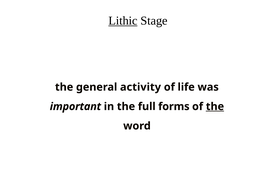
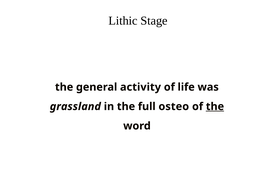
Lithic underline: present -> none (123, 21)
important: important -> grassland (75, 107)
forms: forms -> osteo (174, 107)
